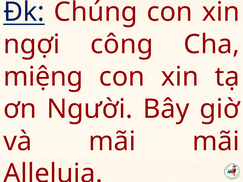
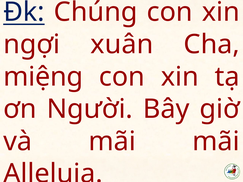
công: công -> xuân (122, 44)
